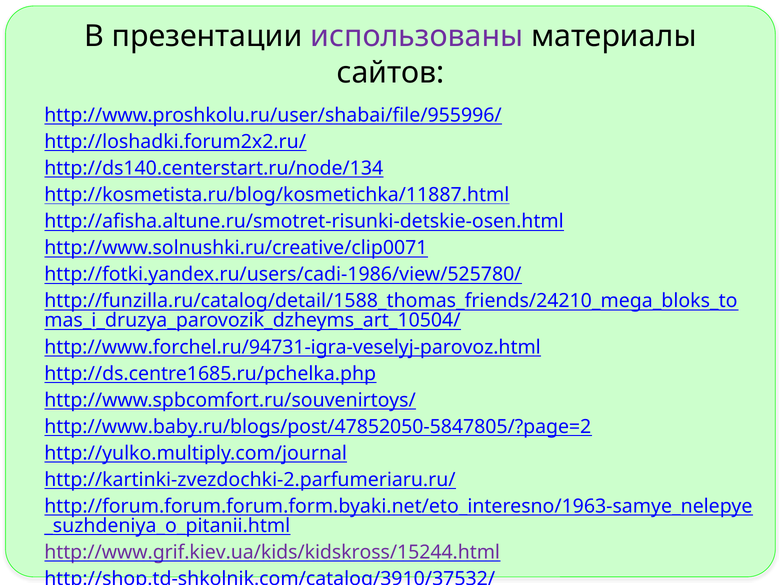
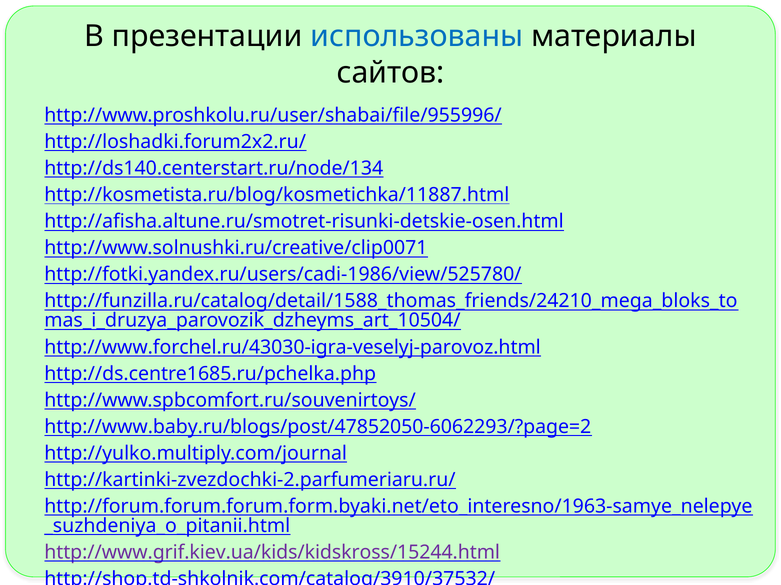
использованы colour: purple -> blue (417, 36)
http://www.forchel.ru/94731-igra-veselyj-parovoz.html: http://www.forchel.ru/94731-igra-veselyj-parovoz.html -> http://www.forchel.ru/43030-igra-veselyj-parovoz.html (293, 348)
http://www.baby.ru/blogs/post/47852050-5847805/?page=2: http://www.baby.ru/blogs/post/47852050-5847805/?page=2 -> http://www.baby.ru/blogs/post/47852050-6062293/?page=2 (318, 427)
